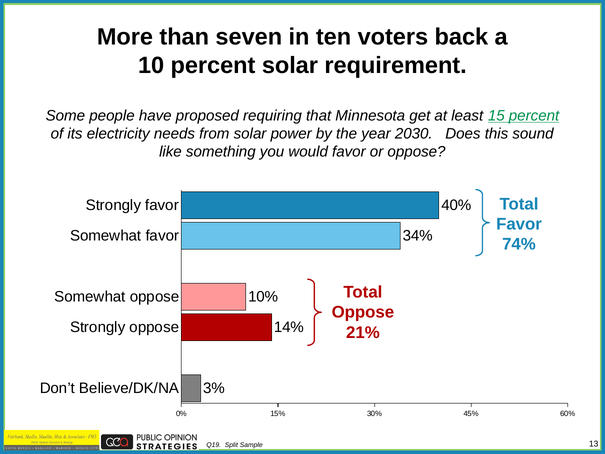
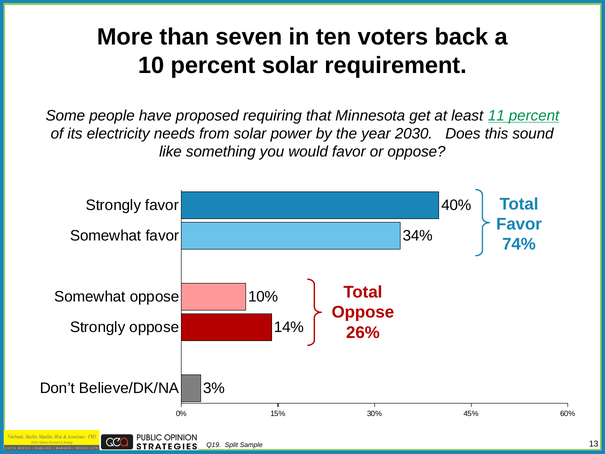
15: 15 -> 11 (496, 115)
21%: 21% -> 26% (363, 332)
